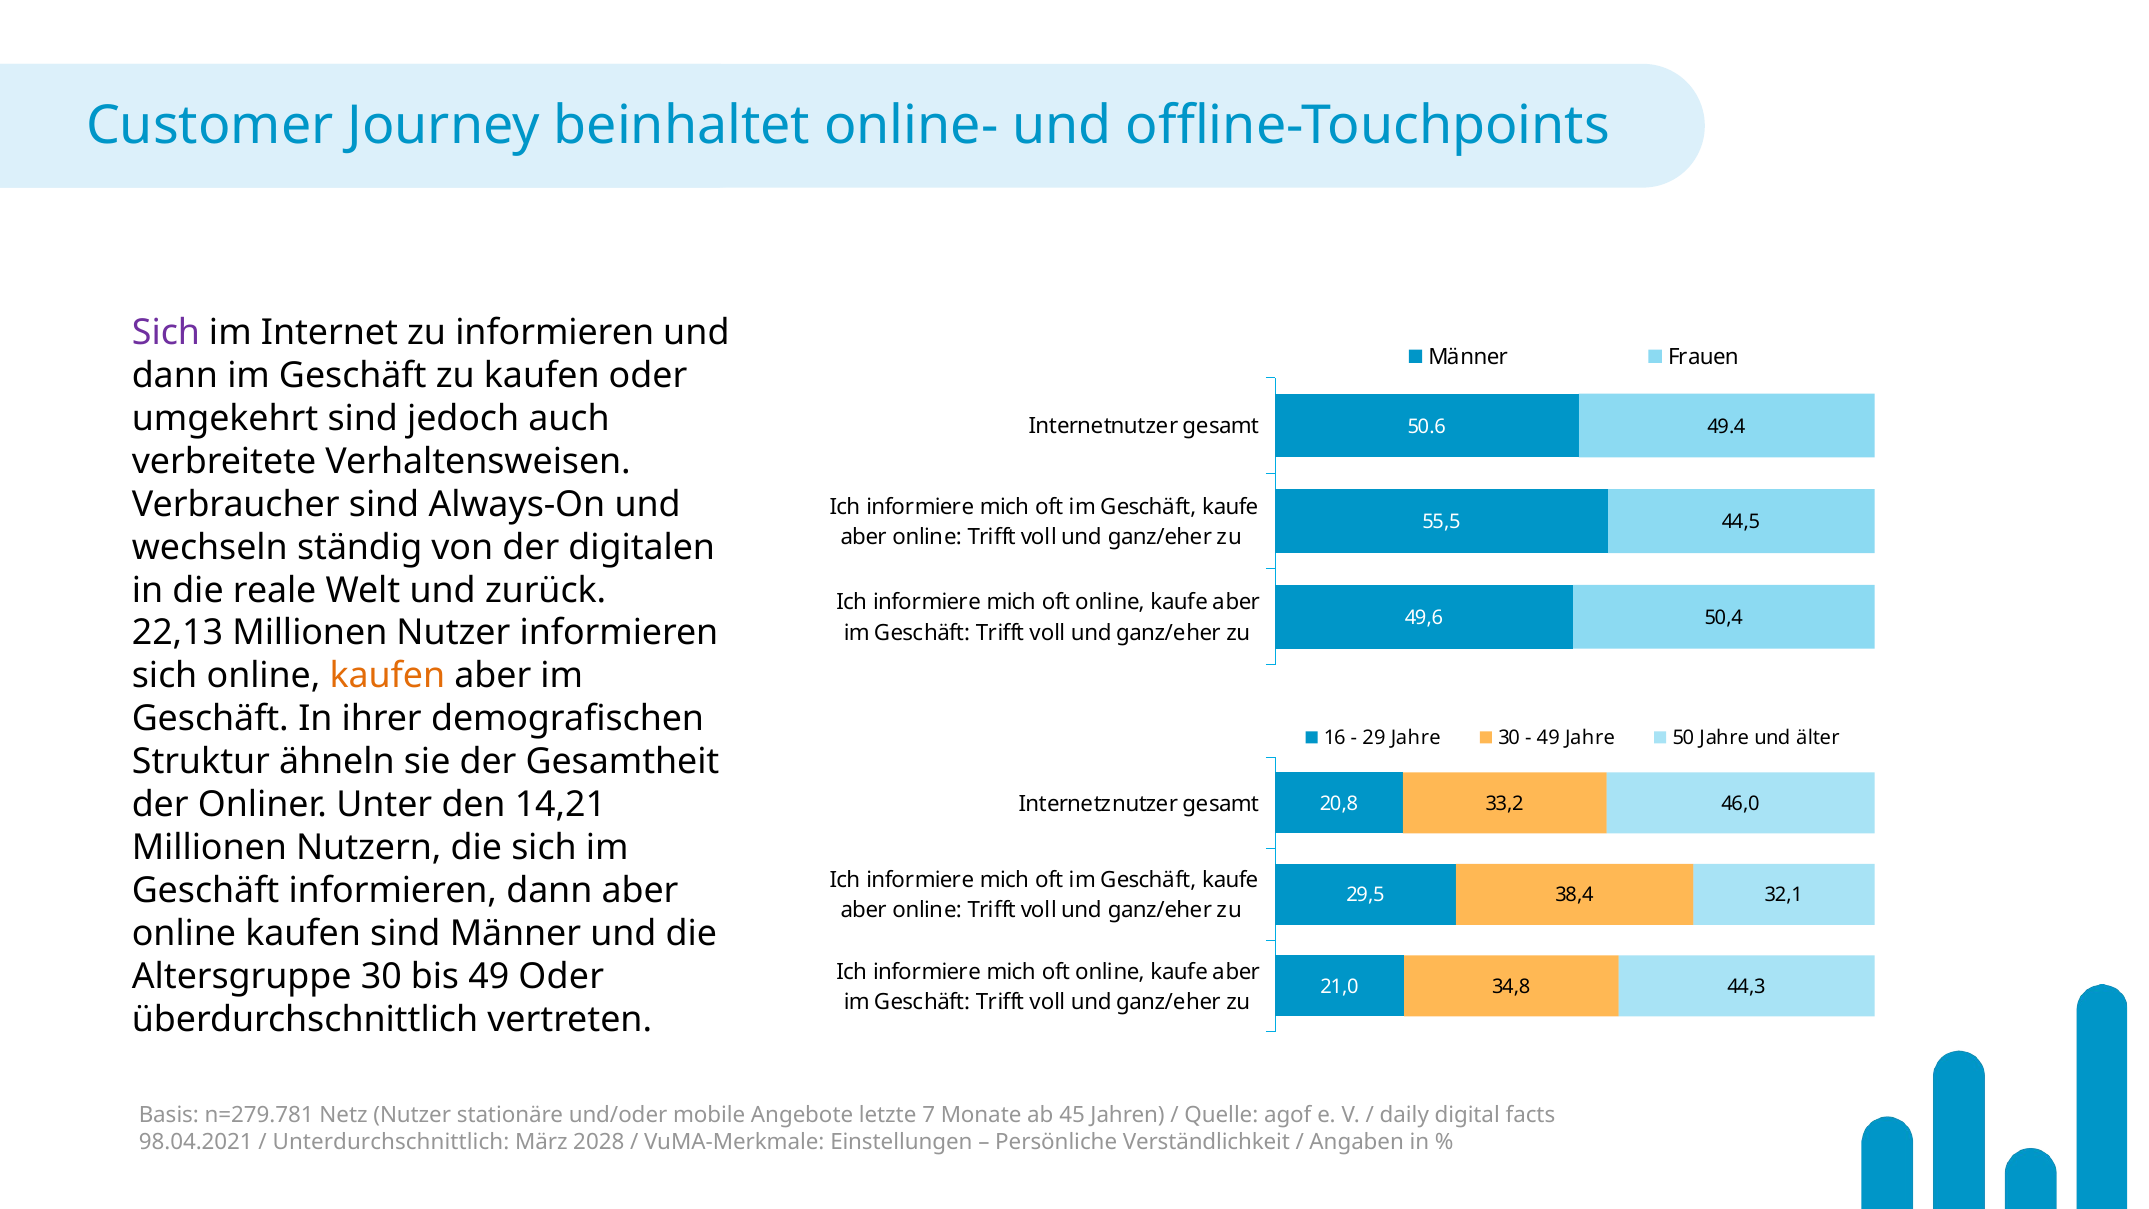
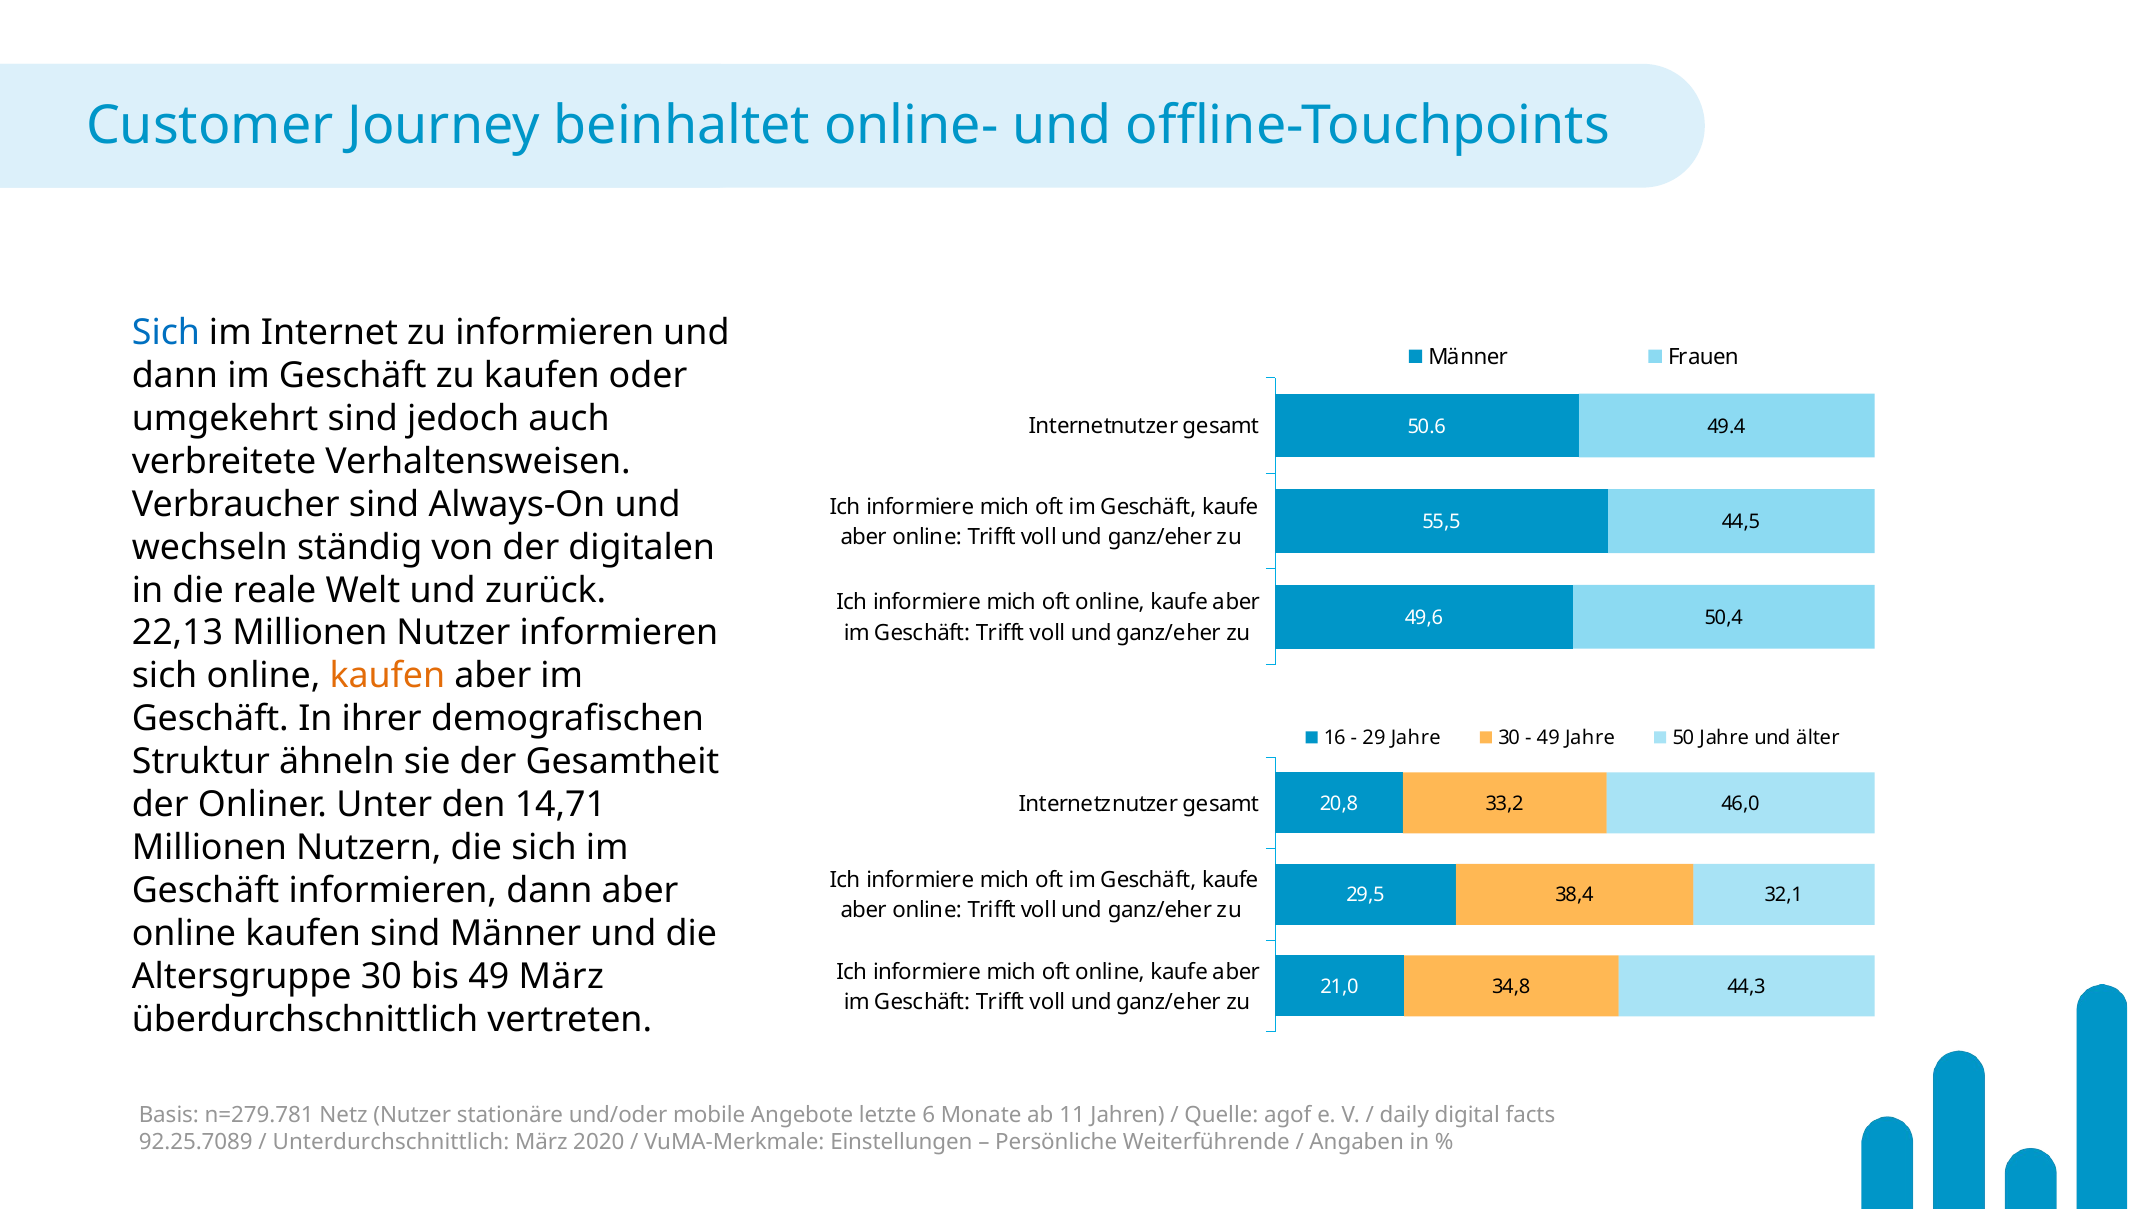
Sich colour: purple -> blue (166, 332)
14,21: 14,21 -> 14,71 (560, 805)
49 Oder: Oder -> März (561, 977)
7: 7 -> 6 (929, 1115)
45: 45 -> 11 (1072, 1115)
98.04.2021: 98.04.2021 -> 92.25.7089 (196, 1142)
2028: 2028 -> 2020 (599, 1142)
Verständlichkeit: Verständlichkeit -> Weiterführende (1206, 1142)
